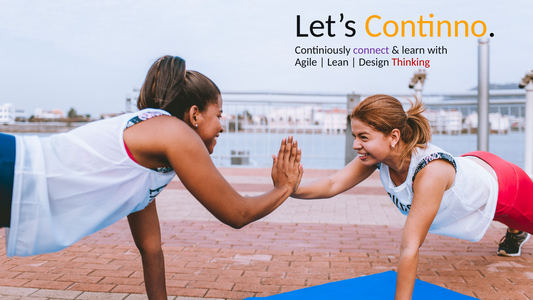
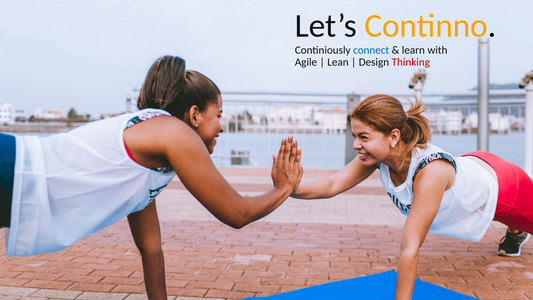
connect colour: purple -> blue (371, 50)
